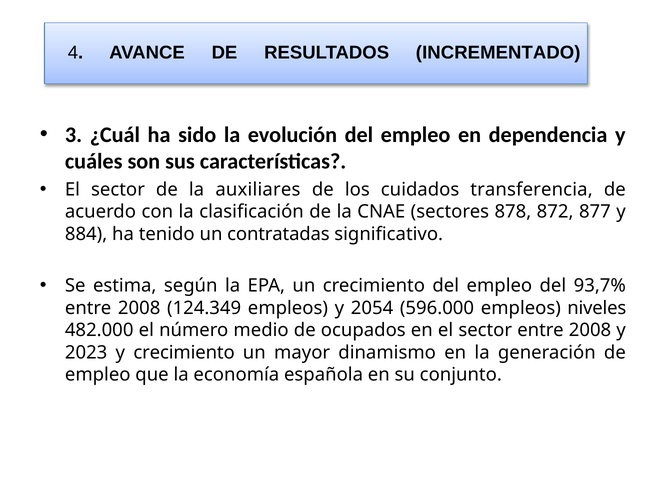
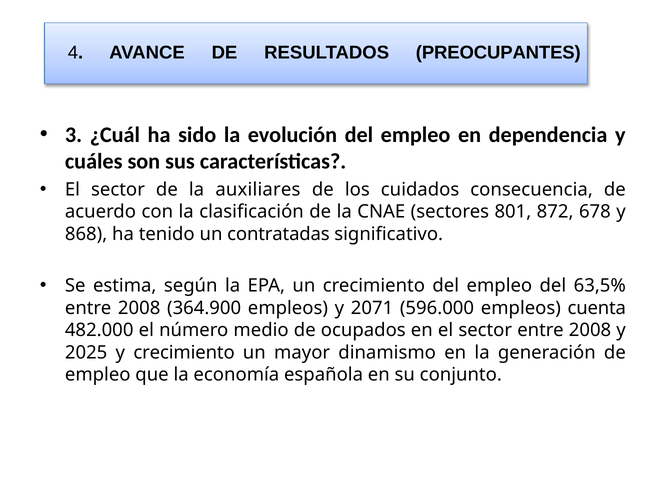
INCREMENTADO: INCREMENTADO -> PREOCUPANTES (498, 52)
transferencia: transferencia -> consecuencia (532, 189)
878: 878 -> 801 (513, 211)
877: 877 -> 678 (595, 211)
884: 884 -> 868 (86, 234)
93,7%: 93,7% -> 63,5% (600, 285)
124.349: 124.349 -> 364.900 (204, 308)
2054: 2054 -> 2071 (372, 308)
niveles: niveles -> cuenta (597, 308)
2023: 2023 -> 2025 (86, 352)
